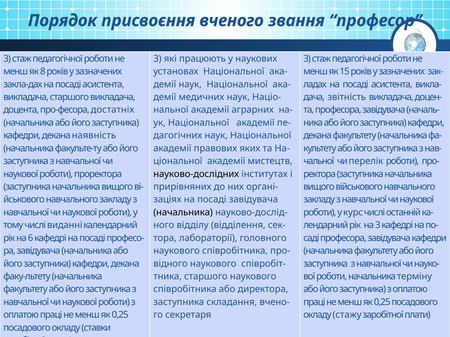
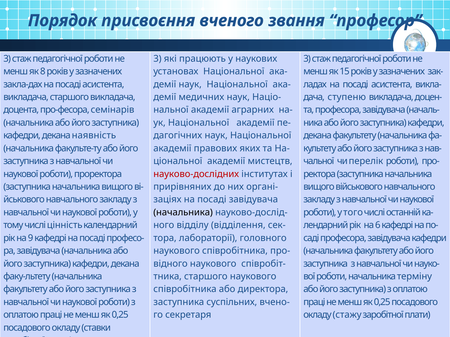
звітність: звітність -> ступеню (347, 97)
достатніх: достатніх -> семінарів (113, 110)
науково-дослідних colour: black -> red (196, 174)
курс: курс -> того (353, 213)
виданні: виданні -> цінність (65, 226)
на 3: 3 -> 6 (378, 226)
6: 6 -> 9 (31, 238)
складання: складання -> суспільних (232, 302)
